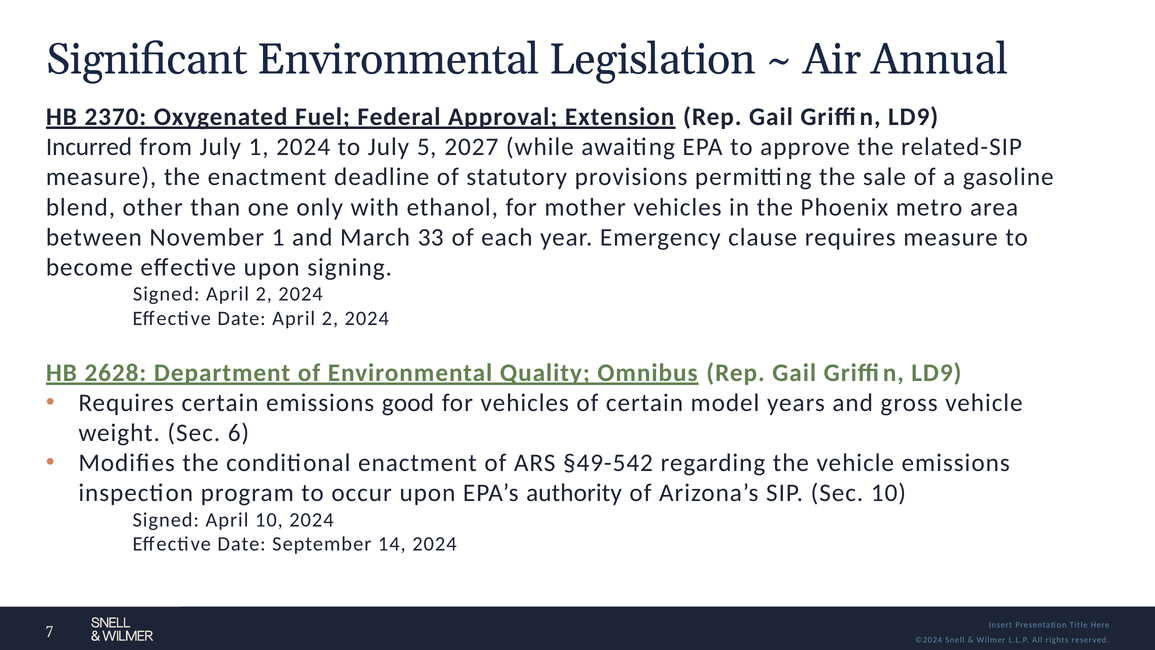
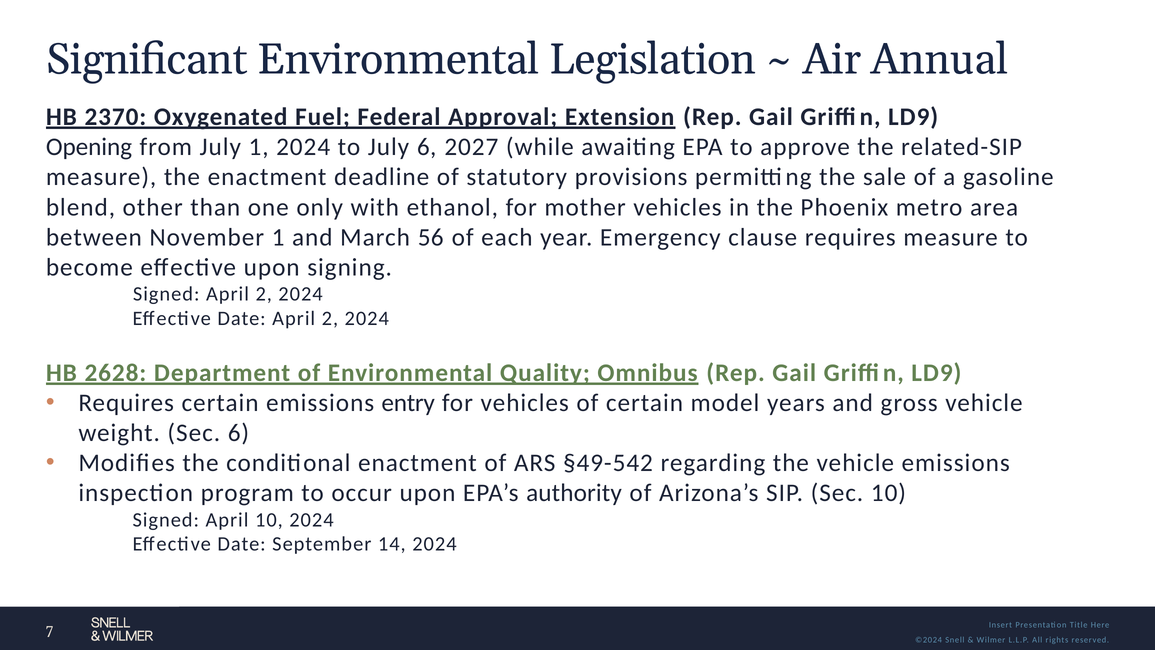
Incurred: Incurred -> Opening (89, 147)
July 5: 5 -> 6 (427, 147)
33: 33 -> 56 (431, 237)
good: good -> entry (408, 403)
